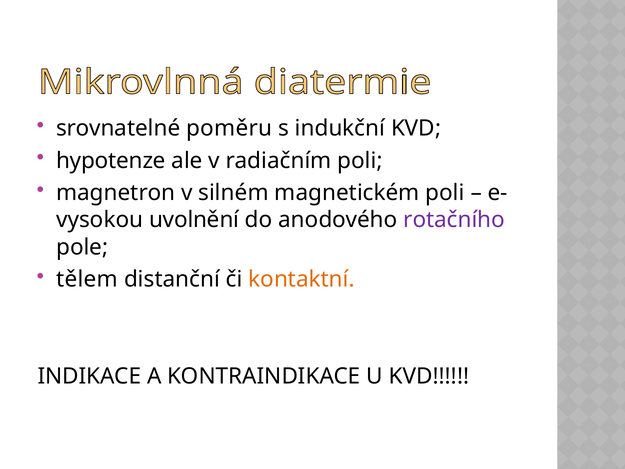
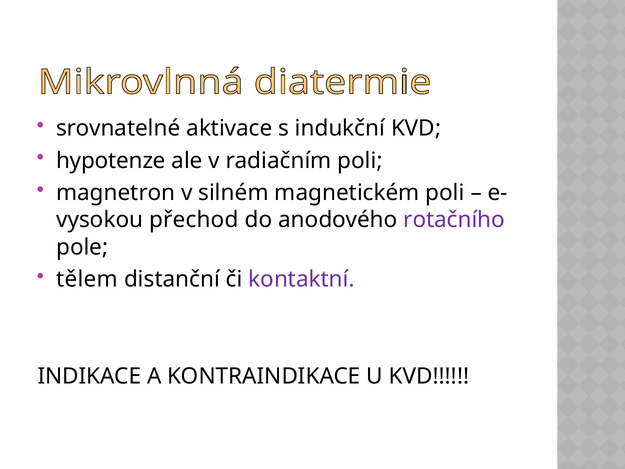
poměru: poměru -> aktivace (229, 128)
uvolnění: uvolnění -> přechod (194, 220)
kontaktní colour: orange -> purple (302, 279)
